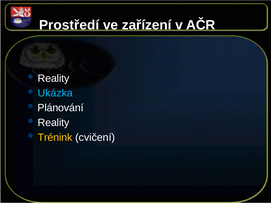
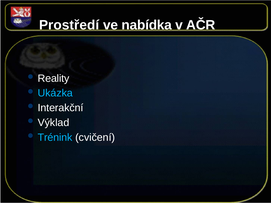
zařízení: zařízení -> nabídka (147, 25)
Plánování: Plánování -> Interakční (61, 108)
Reality: Reality -> Výklad (53, 123)
Trénink colour: yellow -> light blue (55, 137)
